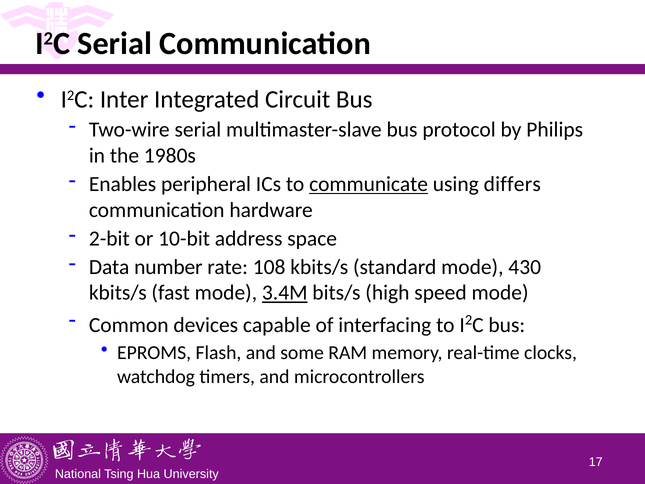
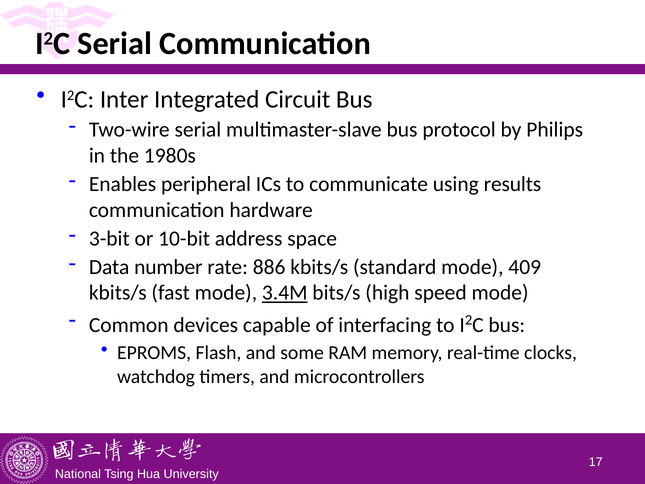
communicate underline: present -> none (369, 184)
differs: differs -> results (512, 184)
2-bit: 2-bit -> 3-bit (109, 238)
108: 108 -> 886 (269, 267)
430: 430 -> 409 (525, 267)
